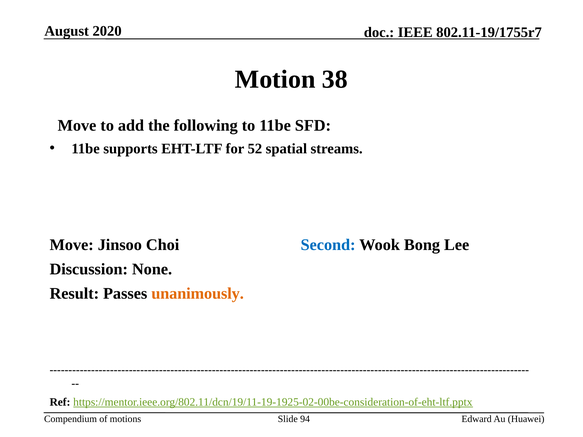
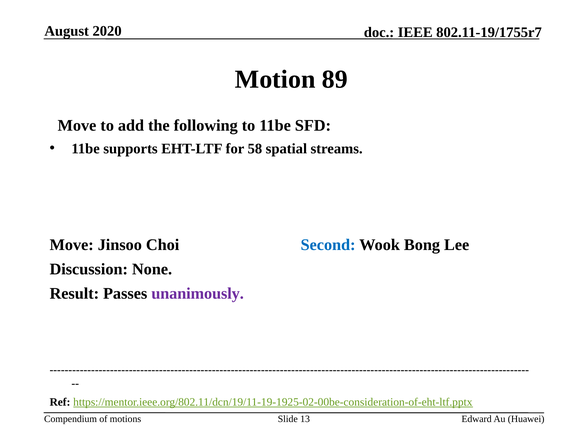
38: 38 -> 89 (335, 79)
52: 52 -> 58 (255, 149)
unanimously colour: orange -> purple (198, 294)
94: 94 -> 13 (305, 419)
